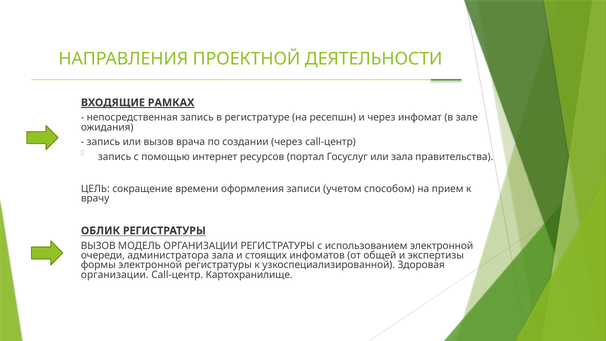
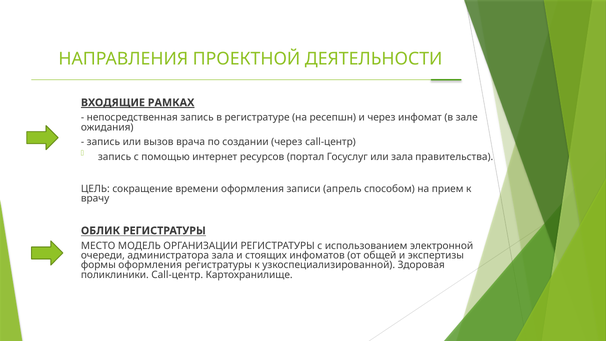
учетом: учетом -> апрель (342, 189)
ВЫЗОВ: ВЫЗОВ -> МЕСТО (98, 246)
формы электронной: электронной -> оформления (150, 265)
организации: организации -> поликлиники (115, 275)
